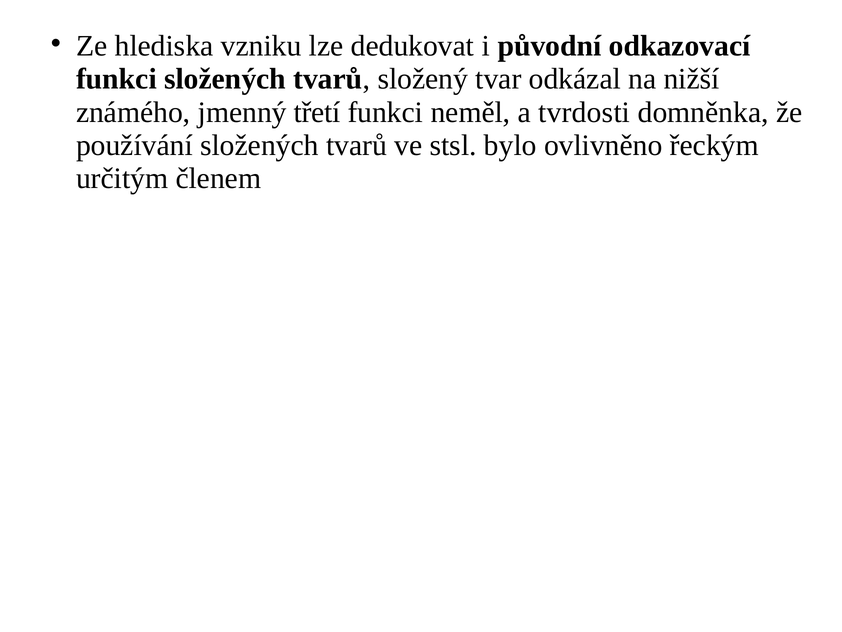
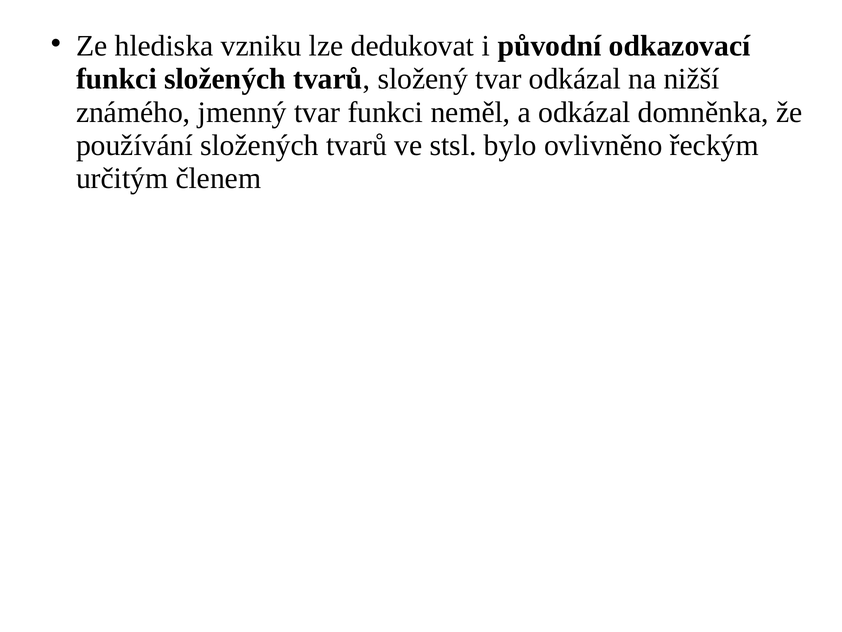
jmenný třetí: třetí -> tvar (317, 112)
a tvrdosti: tvrdosti -> odkázal (584, 112)
